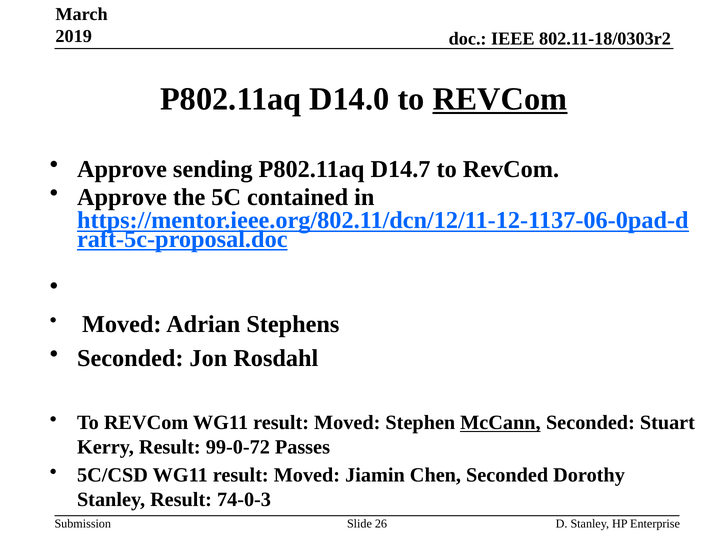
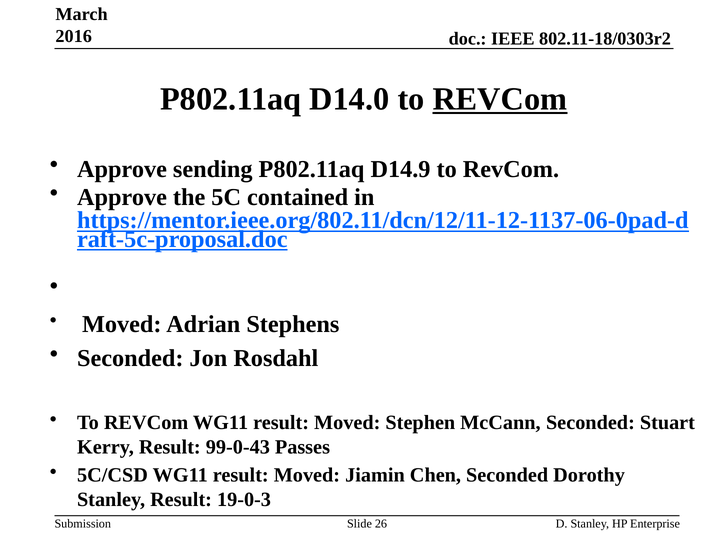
2019: 2019 -> 2016 (74, 36)
D14.7: D14.7 -> D14.9 (401, 169)
McCann underline: present -> none (500, 423)
99-0-72: 99-0-72 -> 99-0-43 (238, 447)
74-0-3: 74-0-3 -> 19-0-3 (244, 500)
